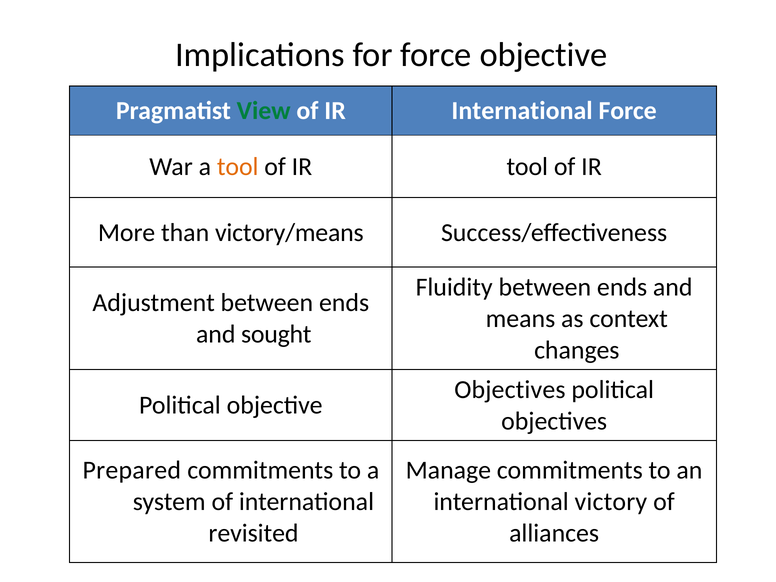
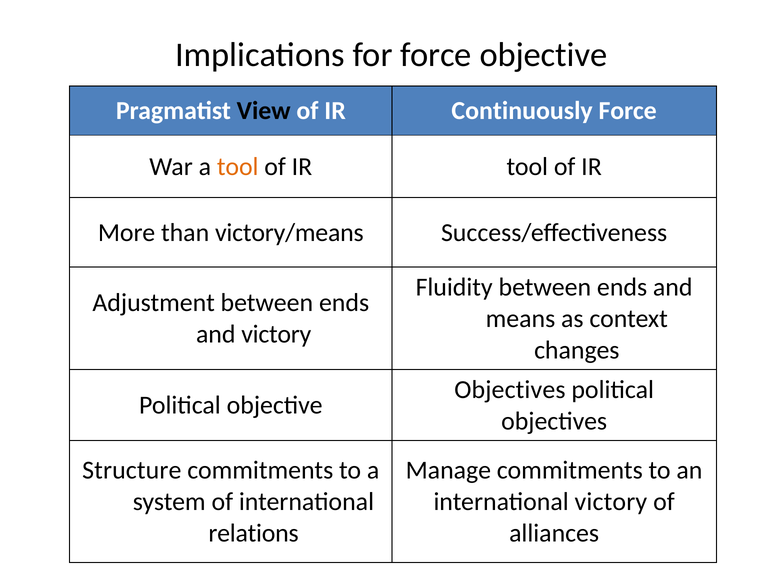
View colour: green -> black (264, 111)
IR International: International -> Continuously (522, 111)
and sought: sought -> victory (276, 334)
Prepared: Prepared -> Structure (132, 470)
revisited: revisited -> relations (254, 533)
